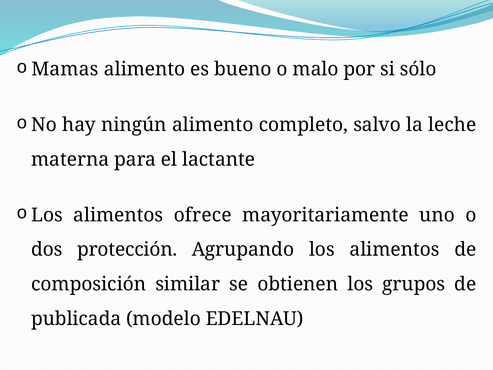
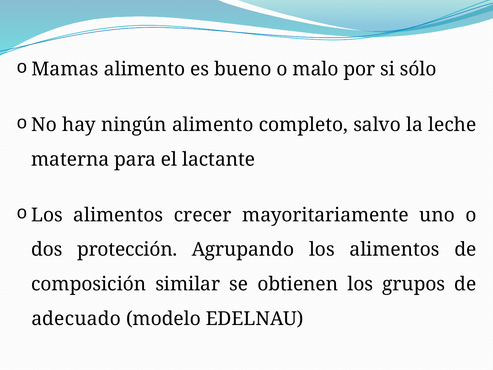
ofrece: ofrece -> crecer (203, 215)
publicada: publicada -> adecuado (76, 319)
